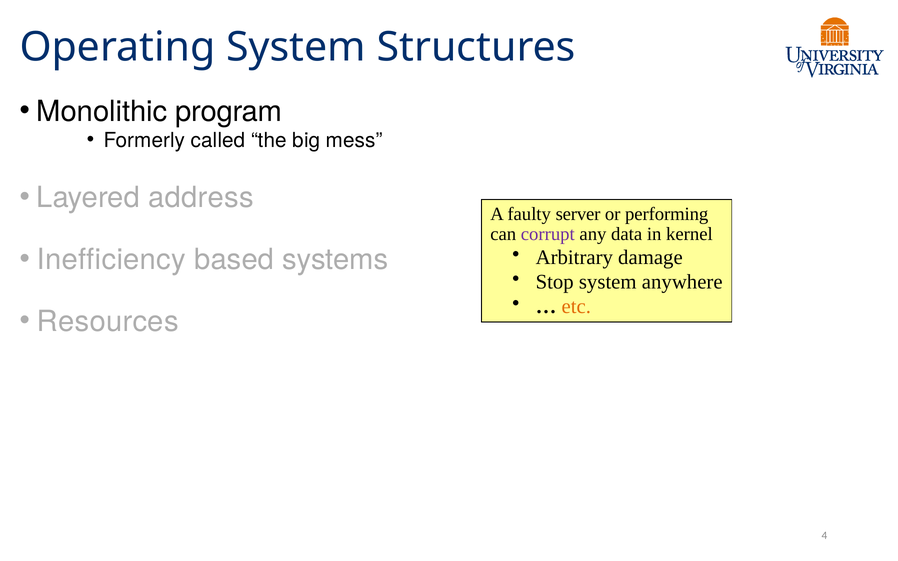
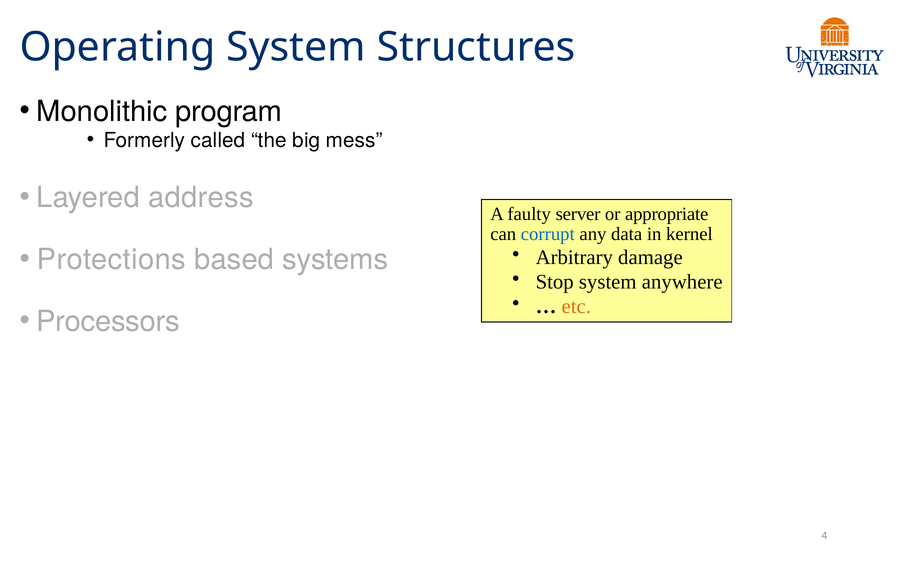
performing: performing -> appropriate (667, 214)
corrupt colour: purple -> blue (548, 234)
Inefficiency: Inefficiency -> Protections (111, 260)
Resources: Resources -> Processors (108, 322)
